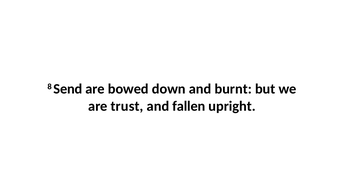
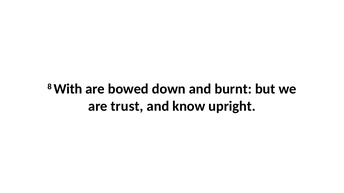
Send: Send -> With (68, 89)
fallen: fallen -> know (189, 106)
